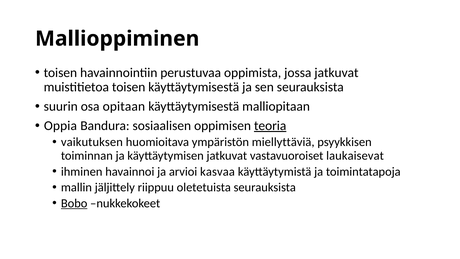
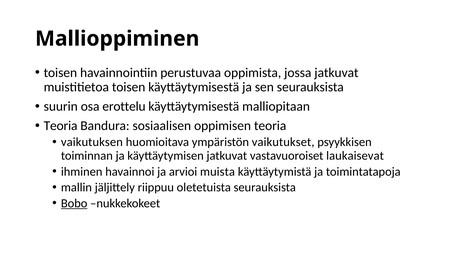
opitaan: opitaan -> erottelu (124, 106)
Oppia: Oppia -> Teoria (61, 126)
teoria underline: present -> none (270, 126)
miellyttäviä: miellyttäviä -> vaikutukset (283, 142)
kasvaa: kasvaa -> muista (217, 171)
